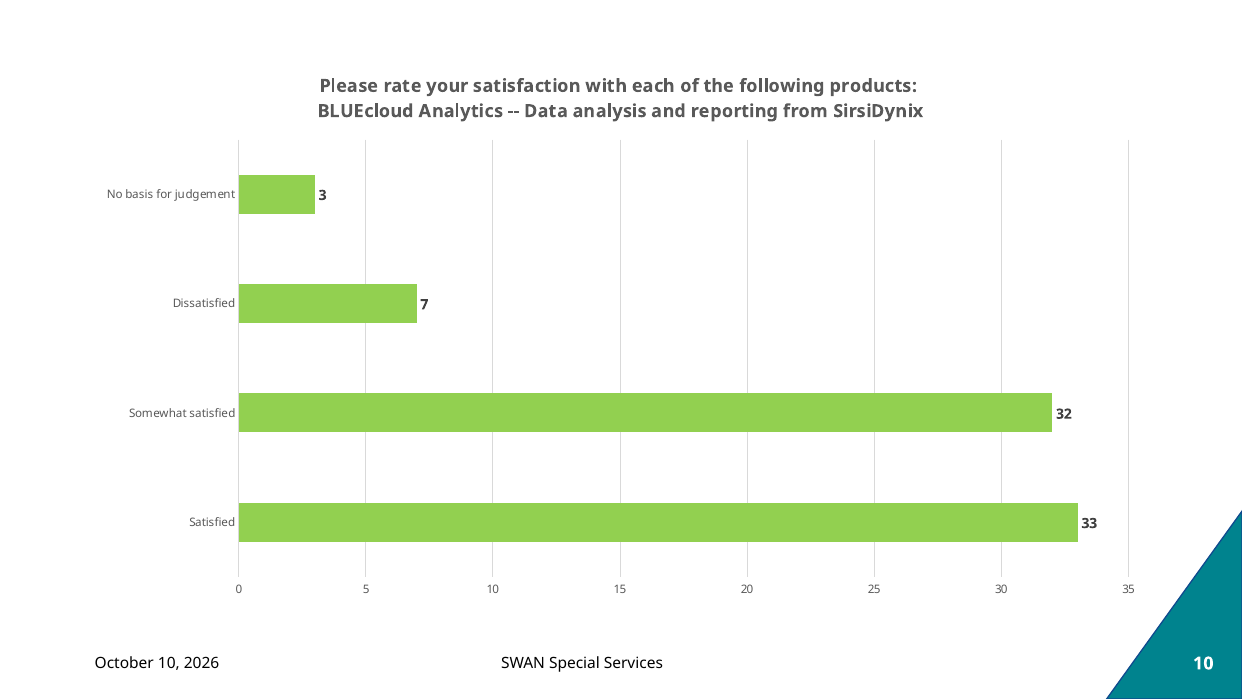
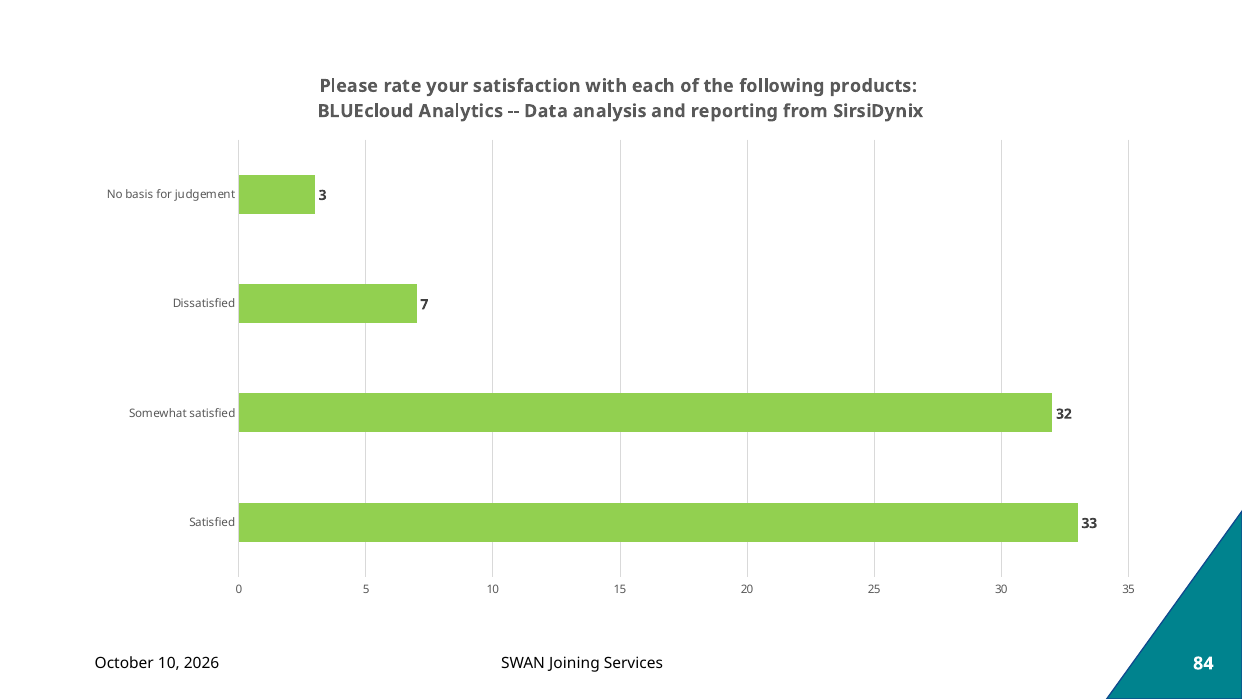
Special: Special -> Joining (574, 663)
Services 10: 10 -> 84 (1203, 663)
